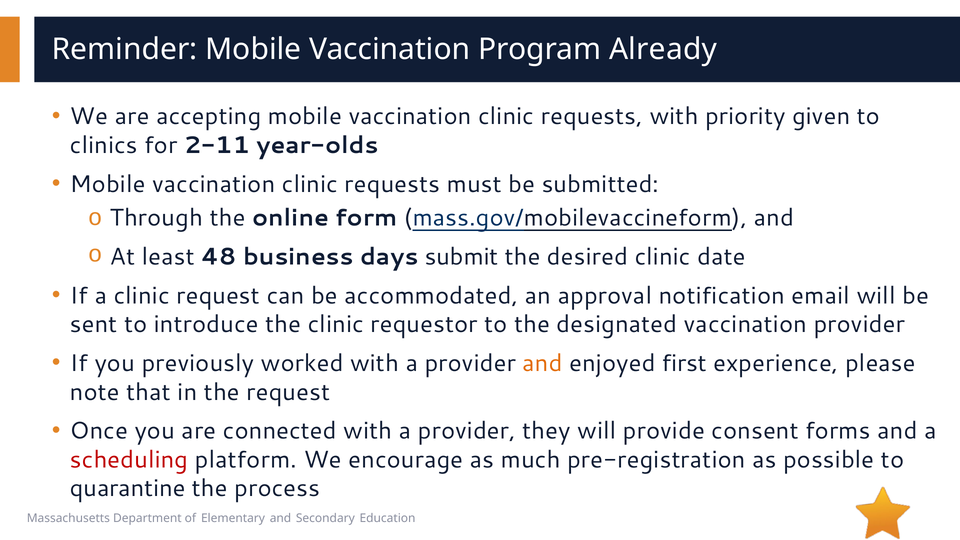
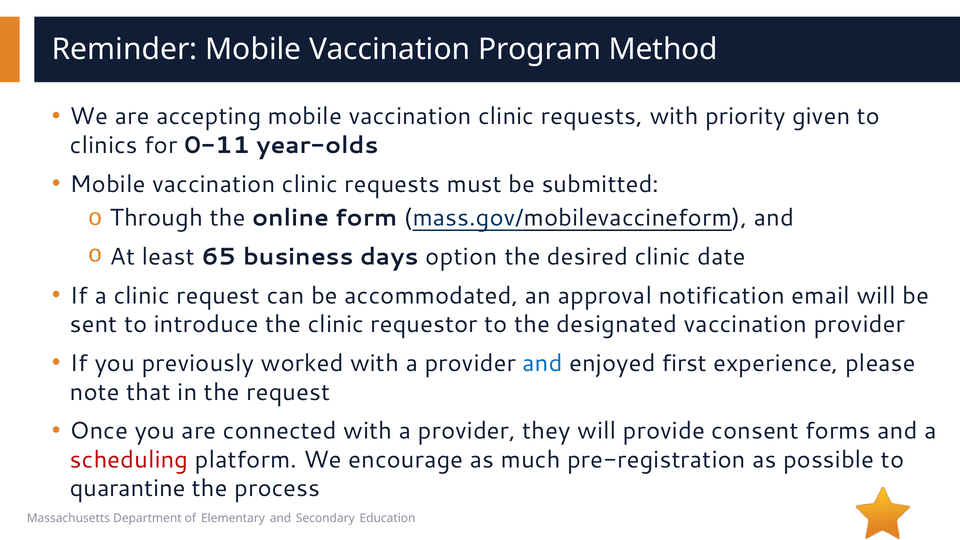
Already: Already -> Method (663, 49)
2-11: 2-11 -> 0-11 (217, 145)
48: 48 -> 65 (219, 257)
submit: submit -> option (461, 257)
and colour: orange -> blue (543, 363)
